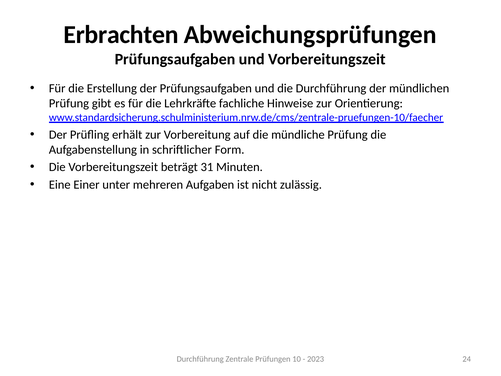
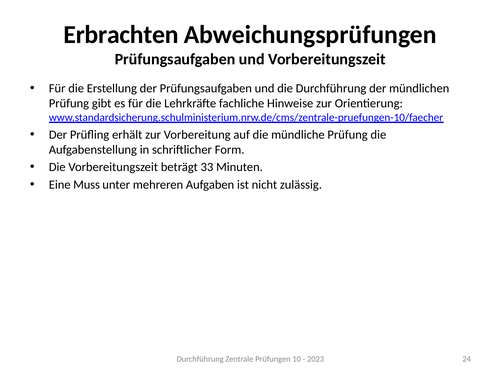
31: 31 -> 33 (207, 167)
Einer: Einer -> Muss (87, 185)
